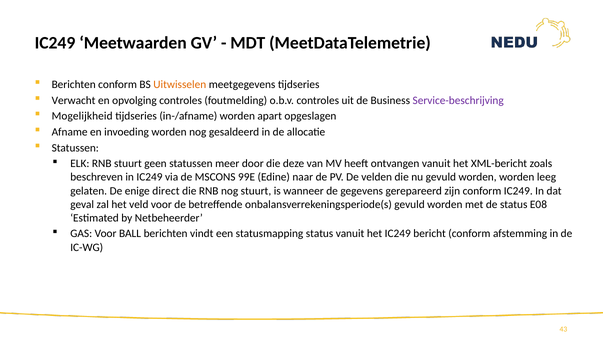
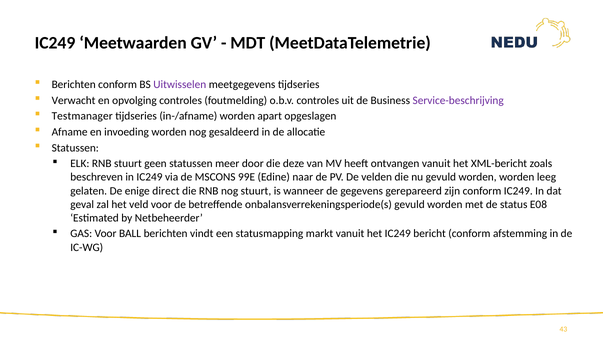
Uitwisselen colour: orange -> purple (180, 85)
Mogelijkheid: Mogelijkheid -> Testmanager (82, 116)
statusmapping status: status -> markt (320, 234)
